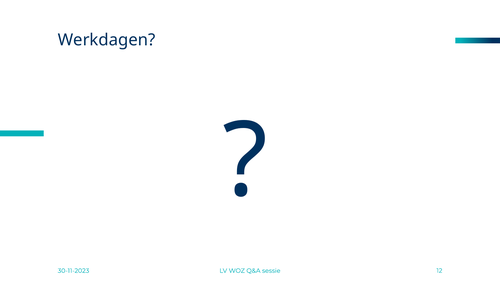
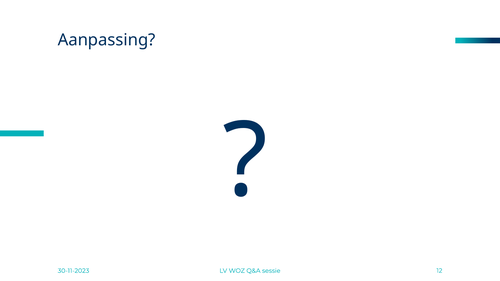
Werkdagen: Werkdagen -> Aanpassing (107, 40)
